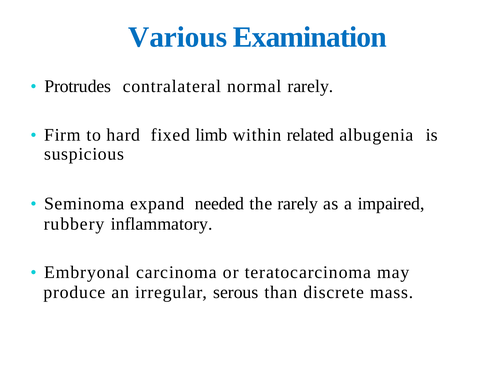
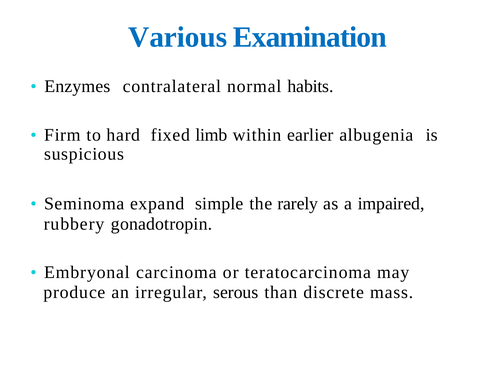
Protrudes: Protrudes -> Enzymes (77, 86)
normal rarely: rarely -> habits (311, 86)
related: related -> earlier (310, 135)
needed: needed -> simple (219, 204)
inflammatory: inflammatory -> gonadotropin (162, 224)
